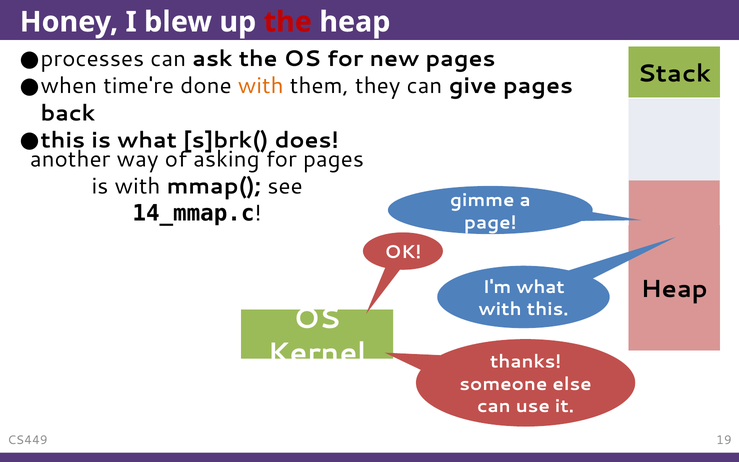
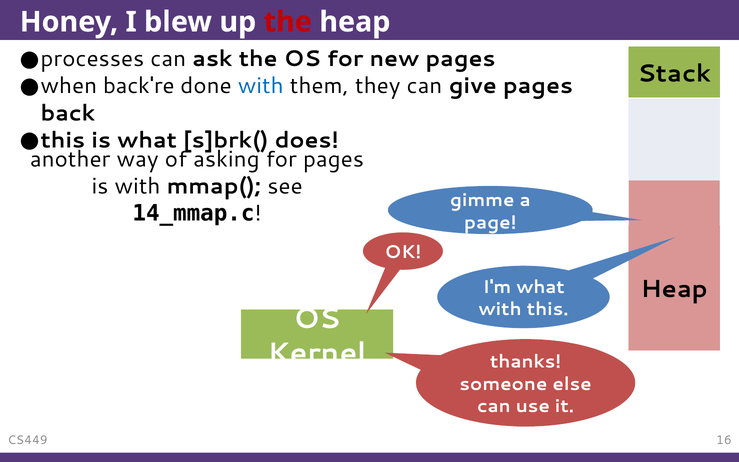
time're: time're -> back're (139, 86)
with colour: orange -> blue (261, 86)
19: 19 -> 16 (724, 440)
